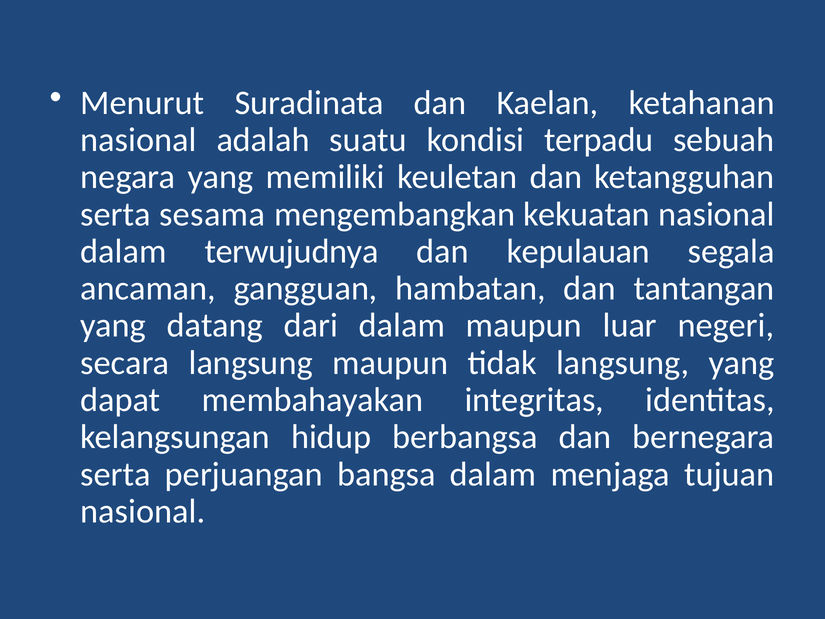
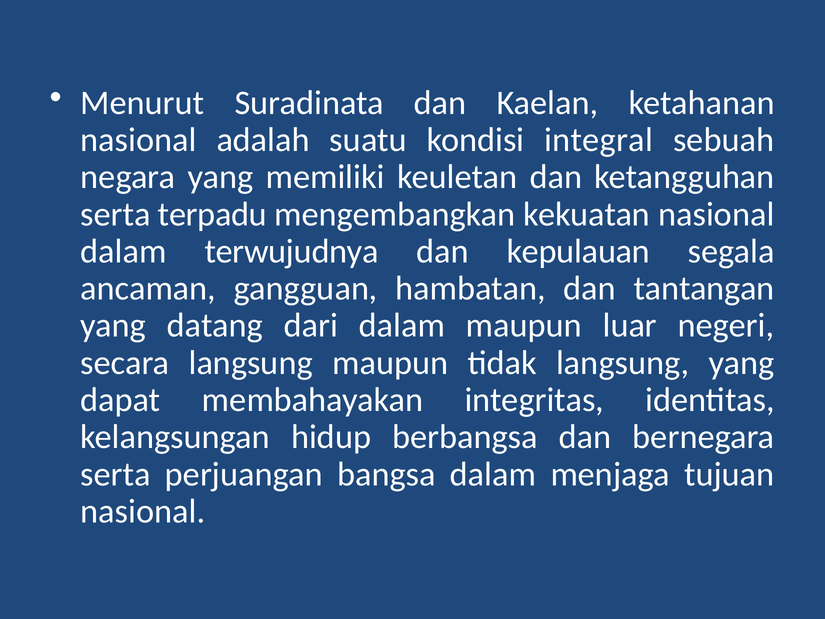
terpadu: terpadu -> integral (598, 140)
sesama: sesama -> terpadu (212, 214)
